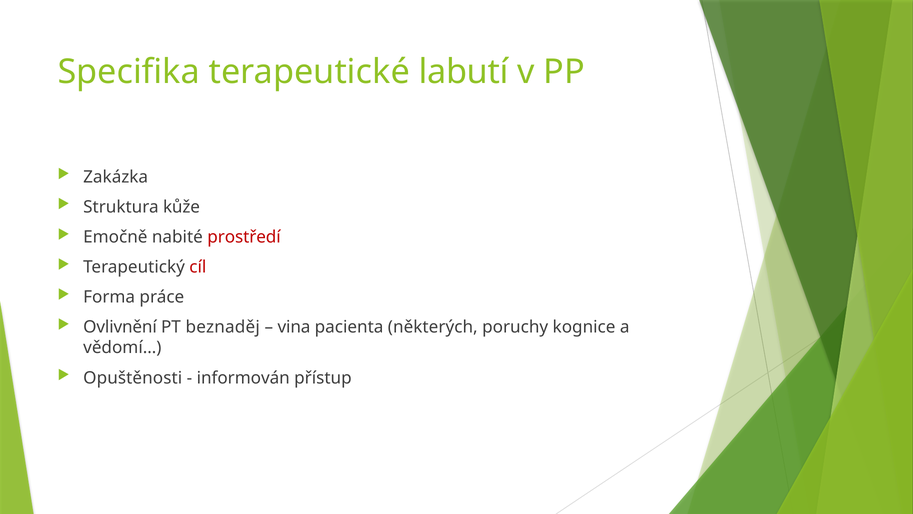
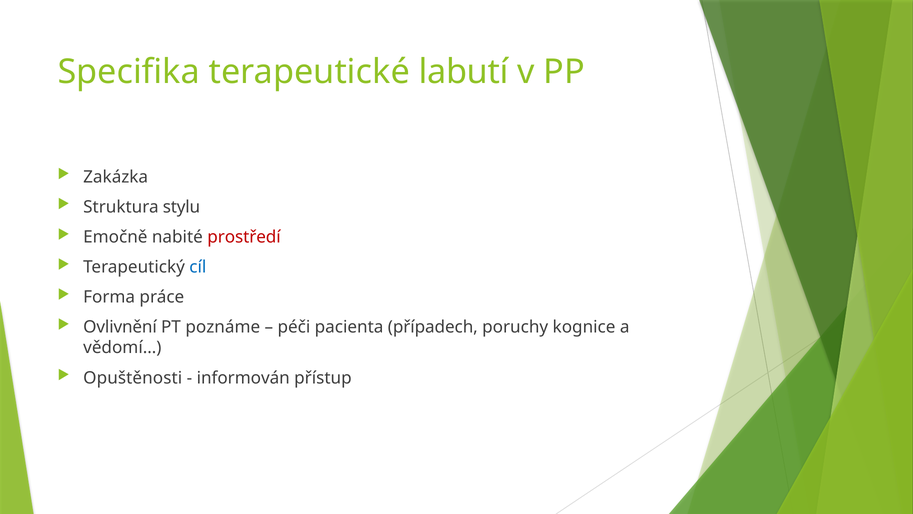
kůže: kůže -> stylu (181, 207)
cíl colour: red -> blue (198, 267)
beznaděj: beznaděj -> poznáme (223, 327)
vina: vina -> péči (294, 327)
některých: některých -> případech (433, 327)
